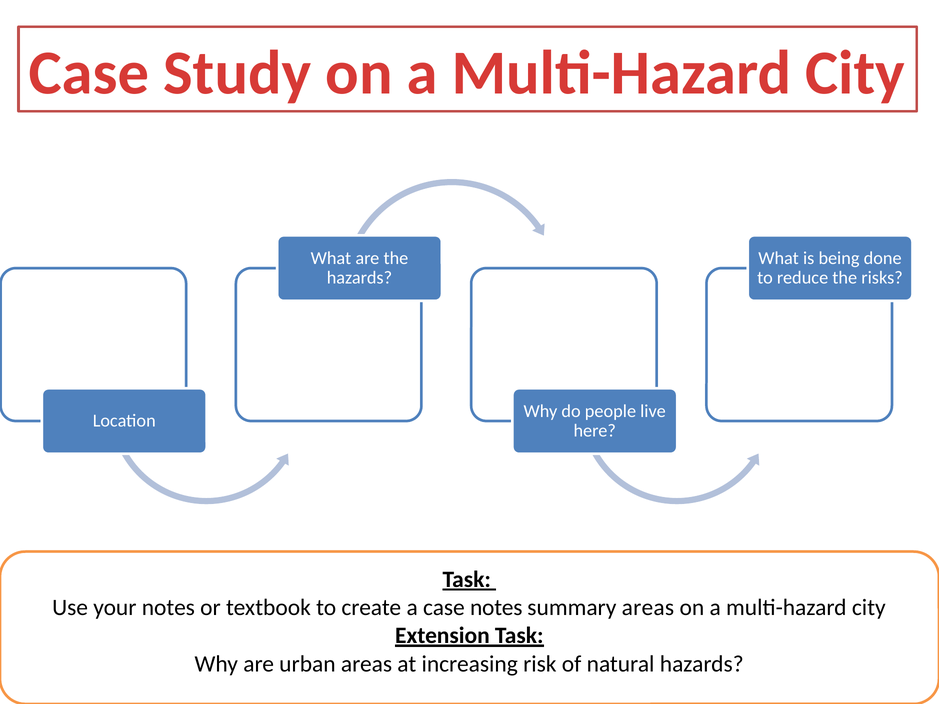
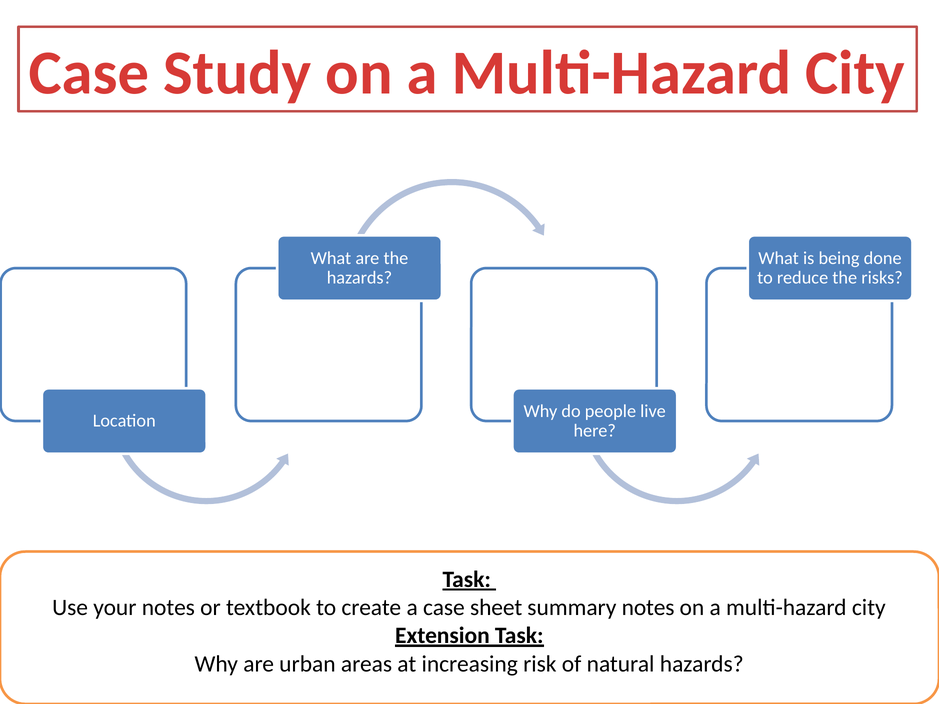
case notes: notes -> sheet (496, 608)
summary areas: areas -> notes (648, 608)
